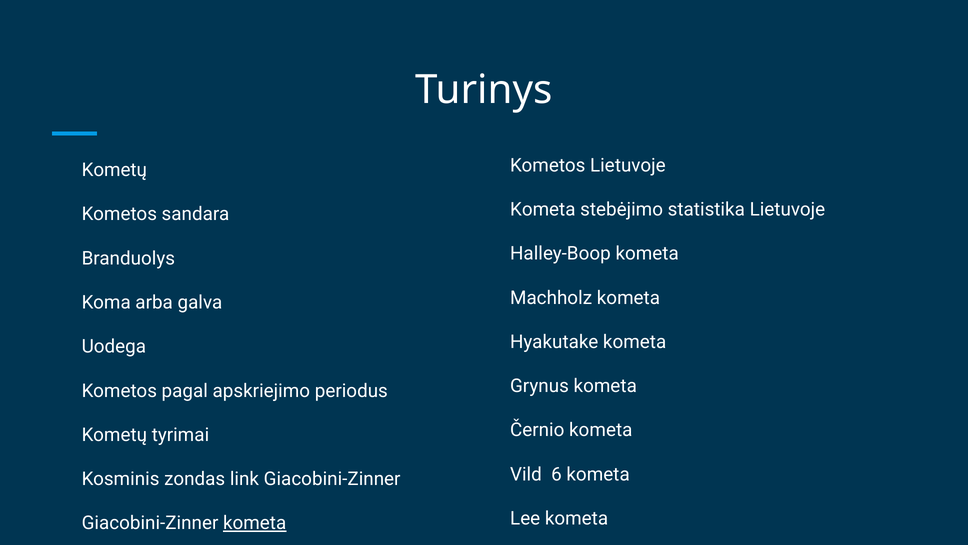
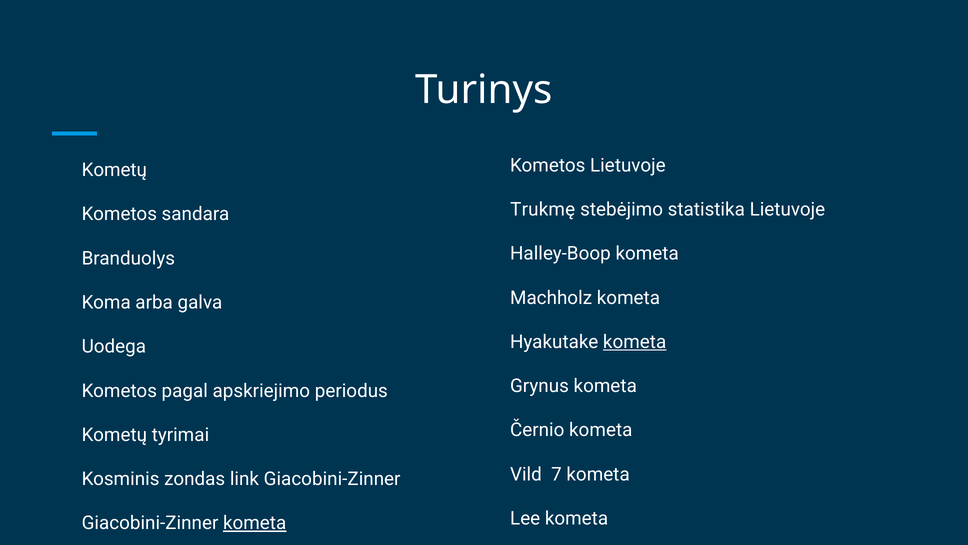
Kometa: Kometa -> Trukmę (543, 209)
kometa underline: none -> present (635, 342)
6: 6 -> 7 (556, 474)
